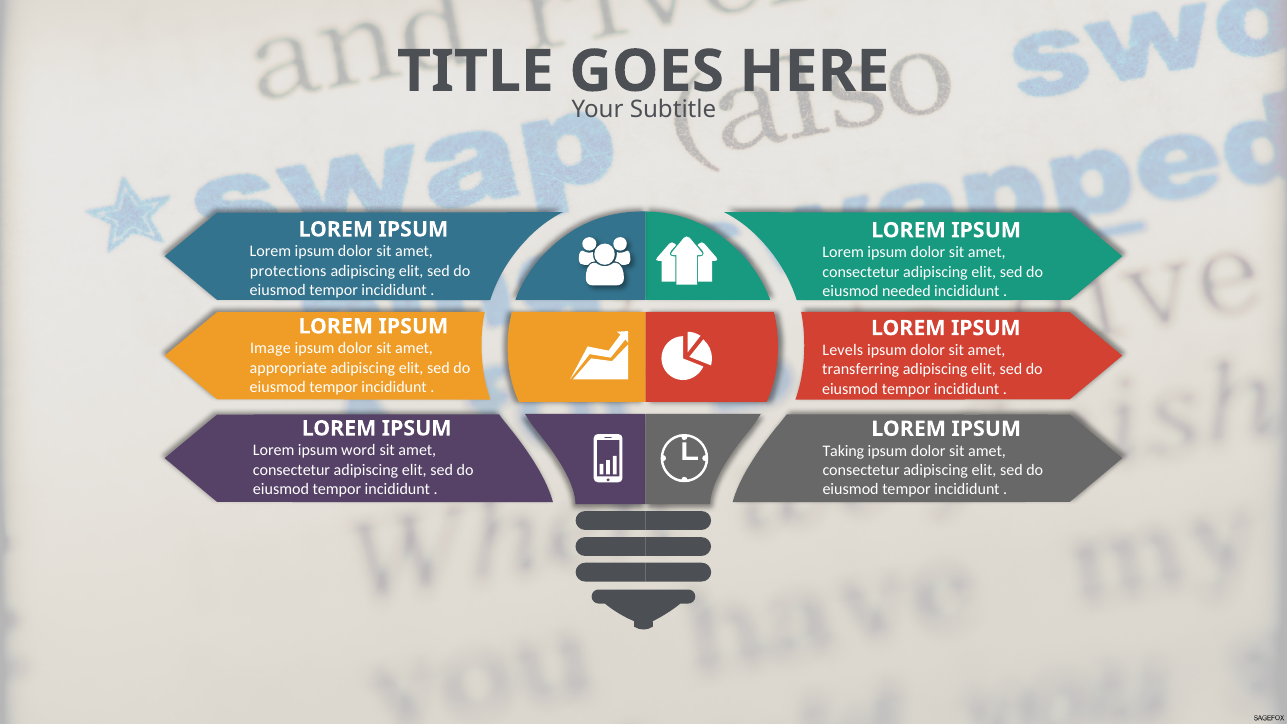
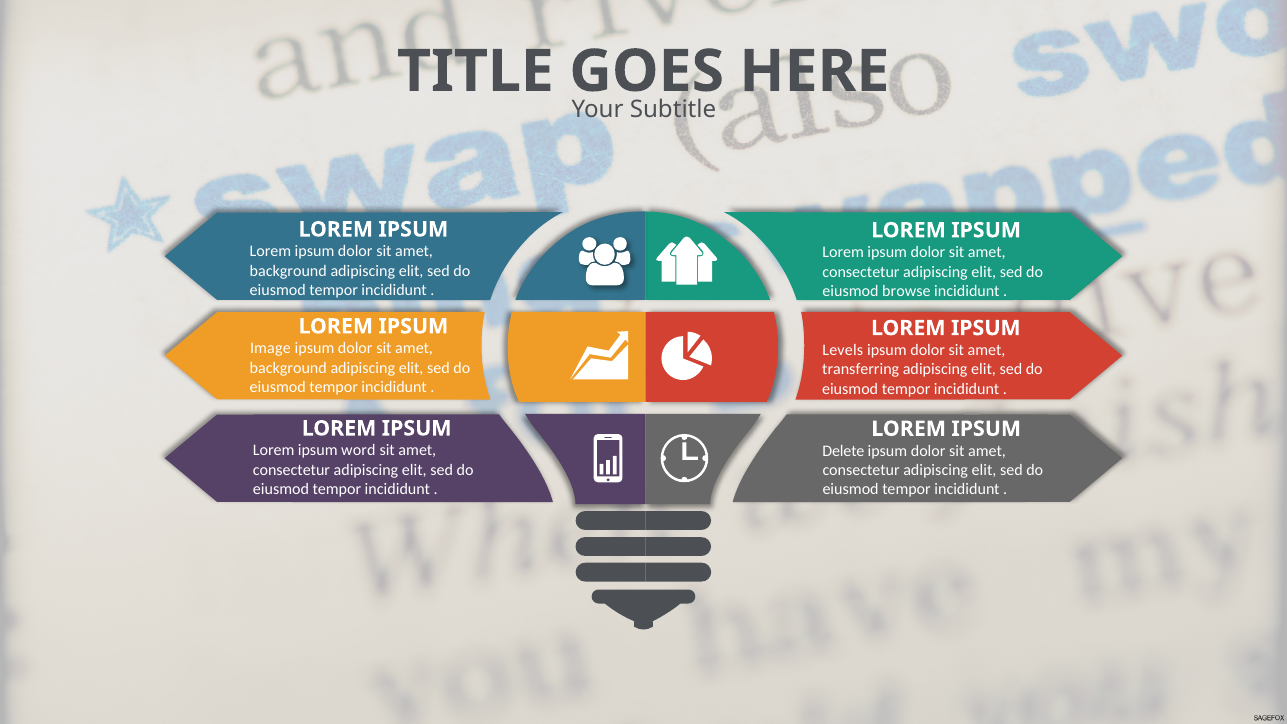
protections: protections -> background (288, 271)
needed: needed -> browse (906, 291)
appropriate: appropriate -> background (288, 368)
Taking: Taking -> Delete (843, 451)
